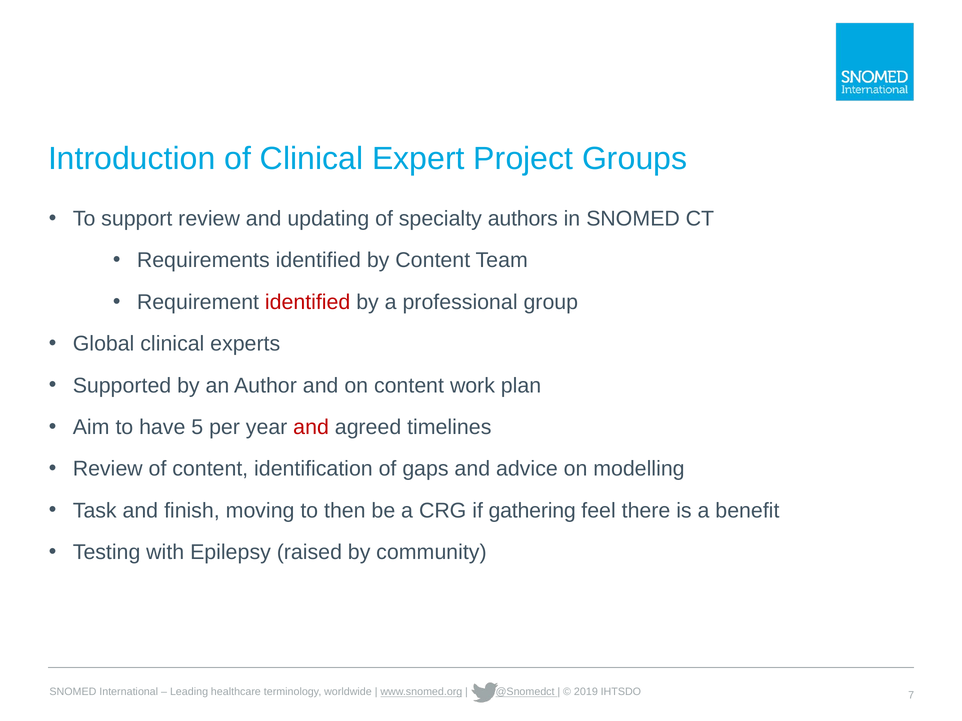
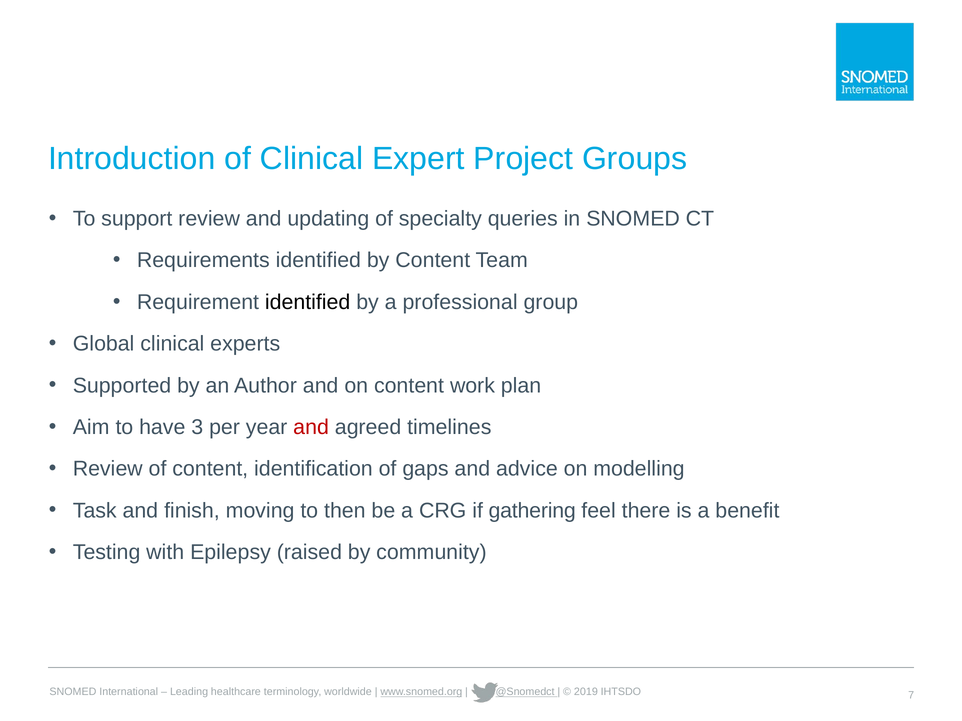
authors: authors -> queries (523, 219)
identified colour: red -> black (308, 302)
5: 5 -> 3 (197, 427)
